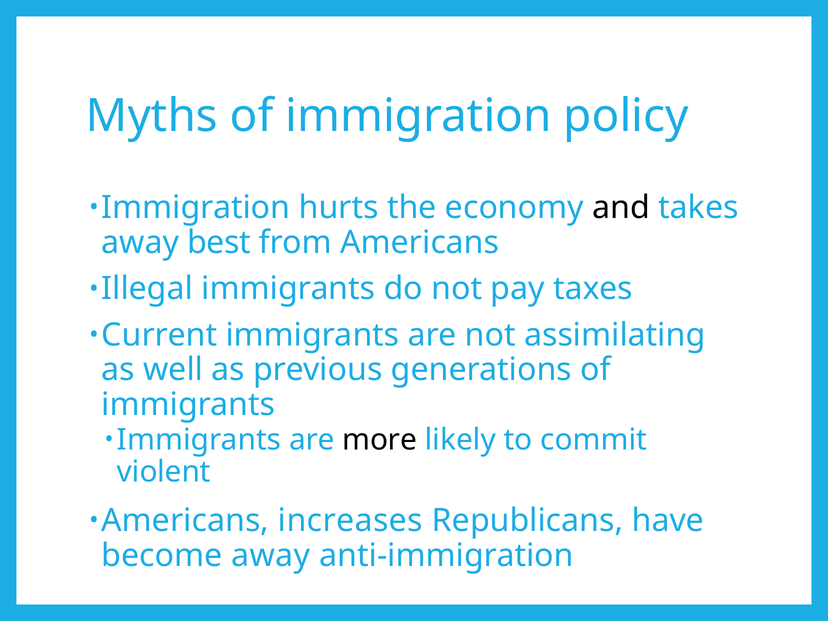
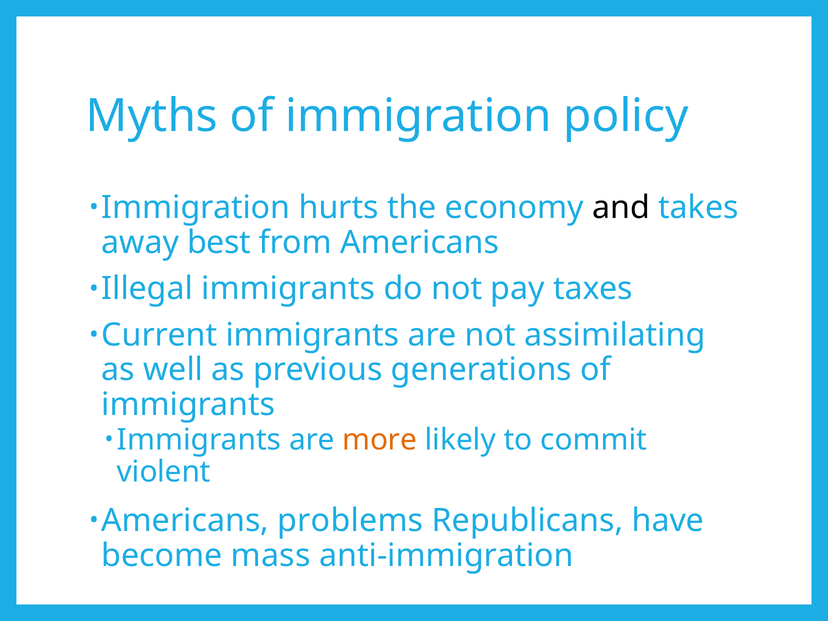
more colour: black -> orange (380, 440)
increases: increases -> problems (350, 521)
become away: away -> mass (271, 555)
